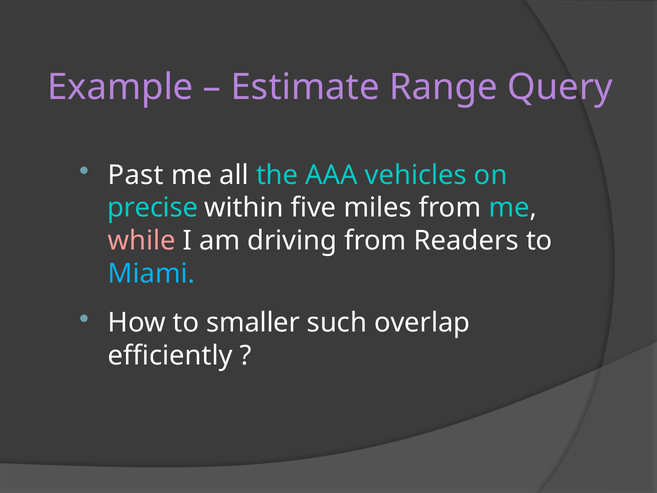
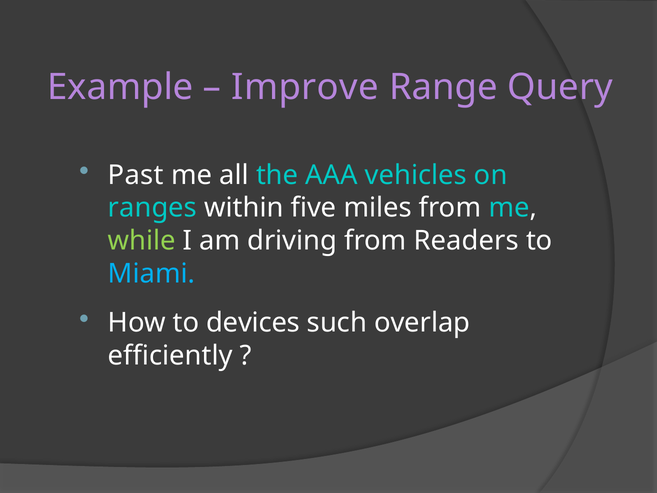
Estimate: Estimate -> Improve (305, 87)
precise: precise -> ranges (152, 208)
while colour: pink -> light green (142, 241)
smaller: smaller -> devices (253, 323)
